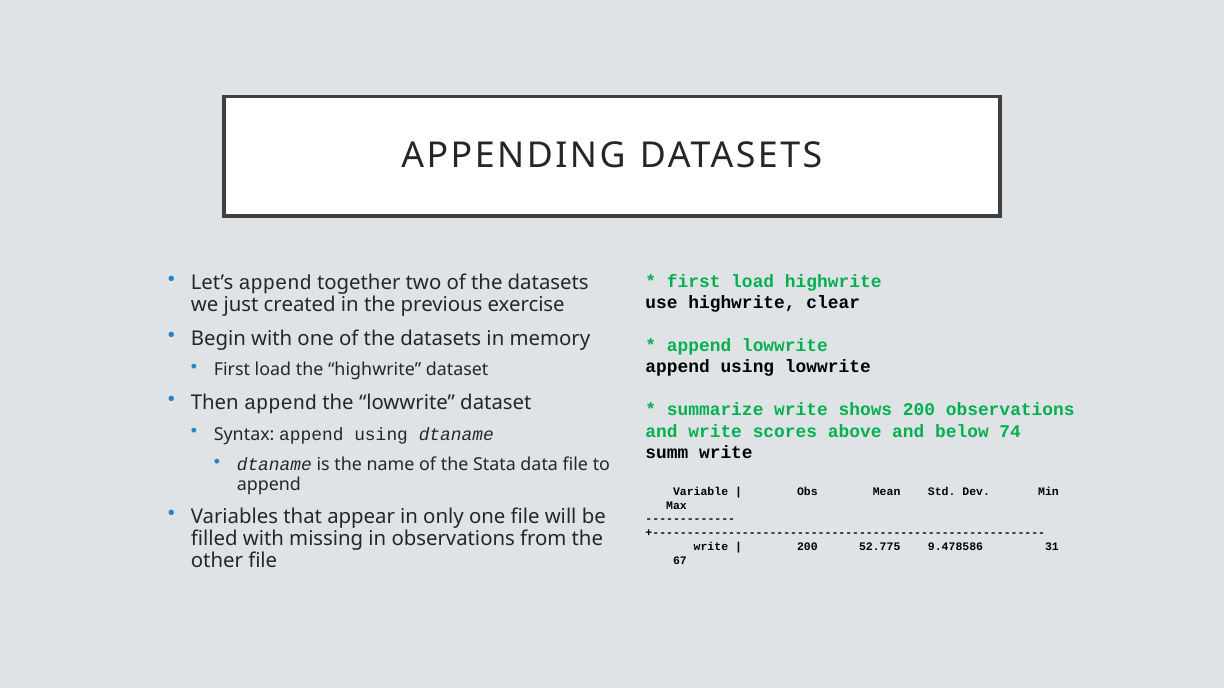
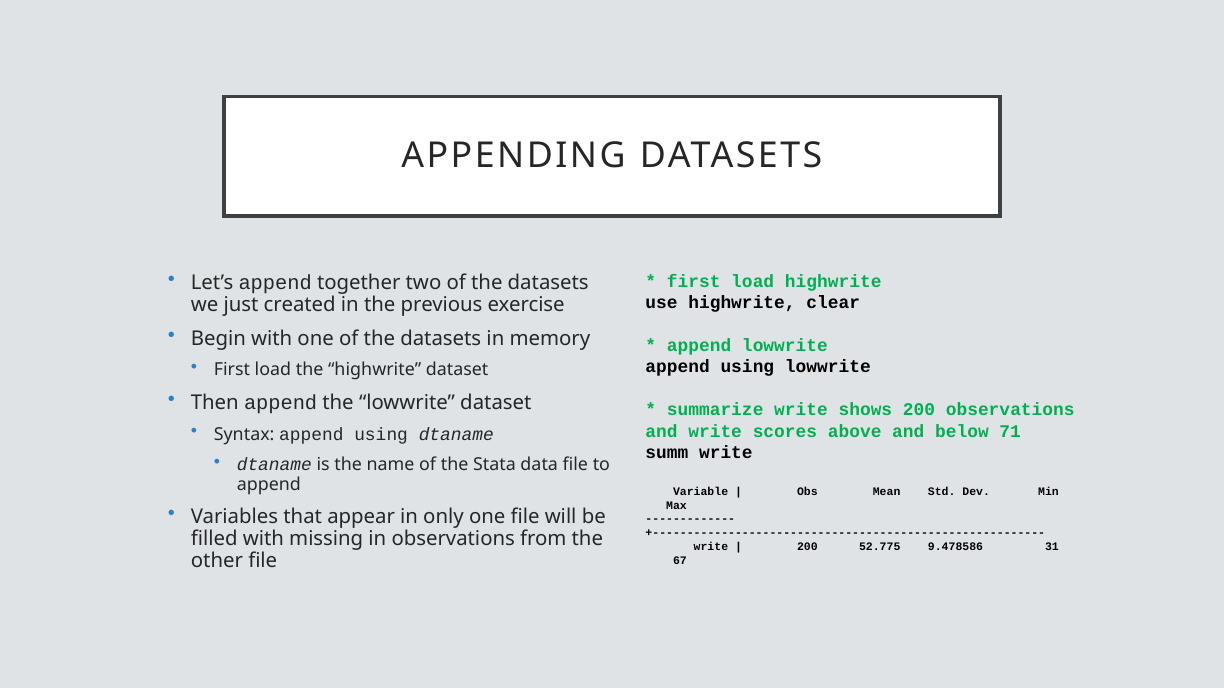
74: 74 -> 71 (1010, 432)
